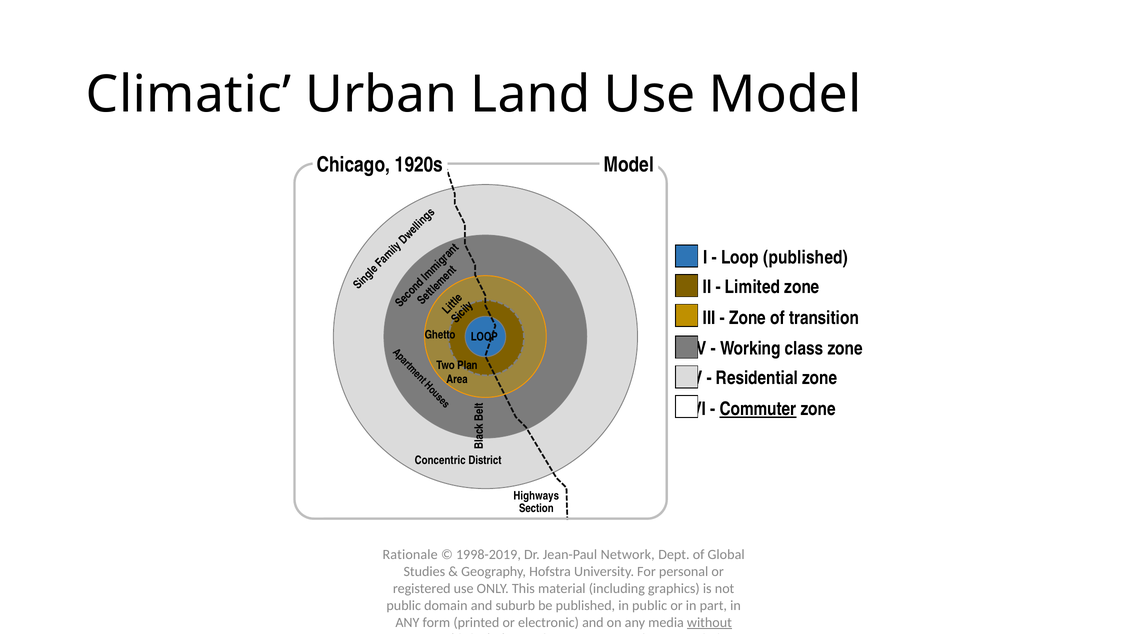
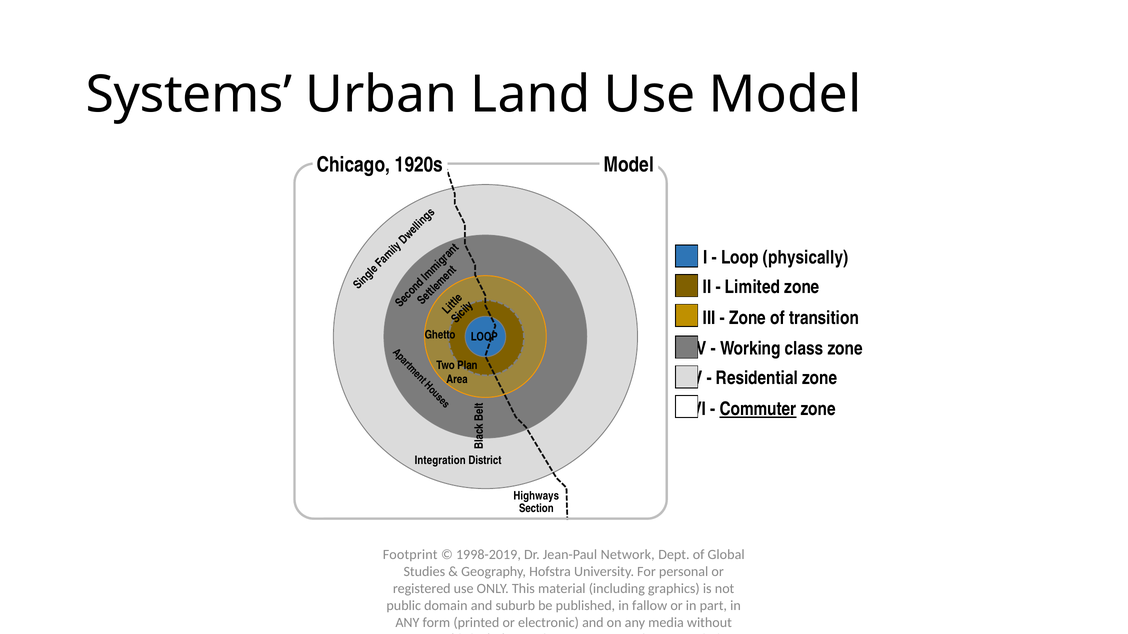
Climatic: Climatic -> Systems (189, 95)
Loop published: published -> physically (806, 258)
Concentric: Concentric -> Integration (440, 461)
Rationale: Rationale -> Footprint (410, 555)
in public: public -> fallow (650, 606)
without underline: present -> none (709, 623)
